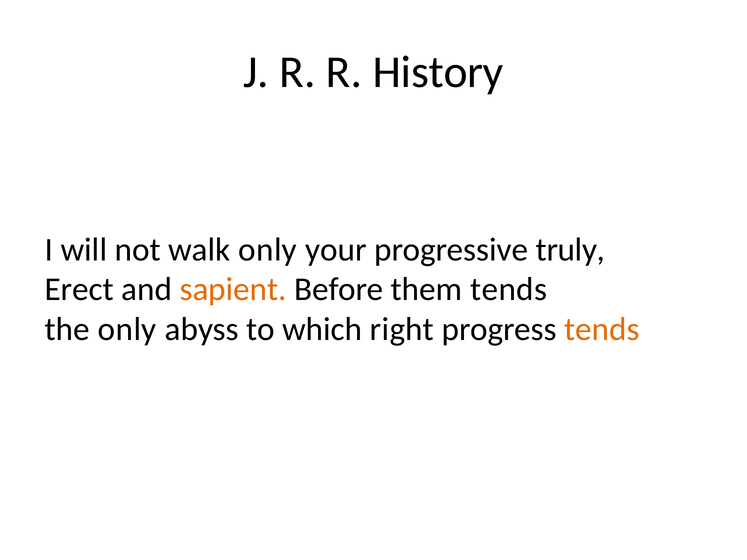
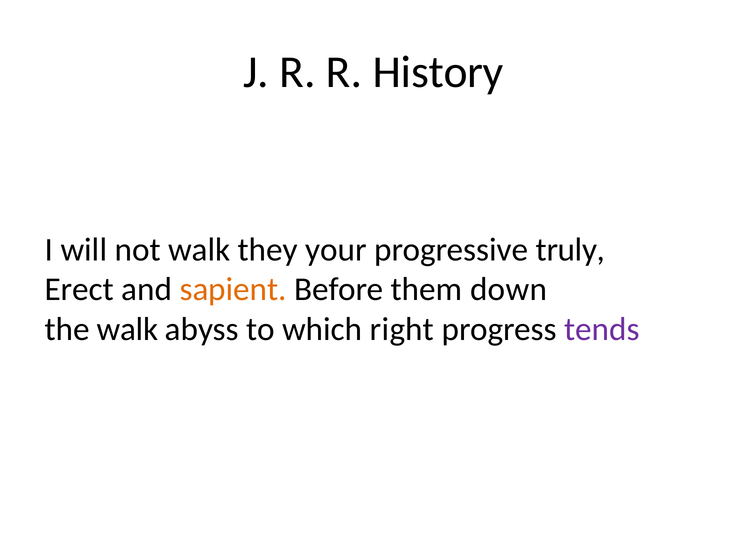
walk only: only -> they (268, 250)
them tends: tends -> down (509, 290)
the only: only -> walk (128, 329)
tends colour: orange -> purple (602, 329)
